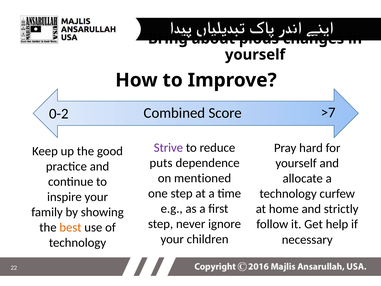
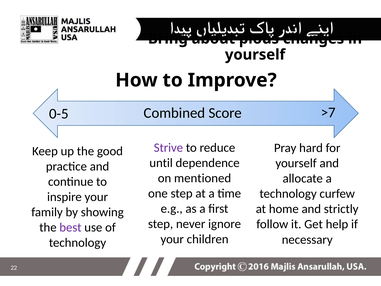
0-2: 0-2 -> 0-5 (59, 114)
puts: puts -> until (161, 163)
best colour: orange -> purple (70, 227)
